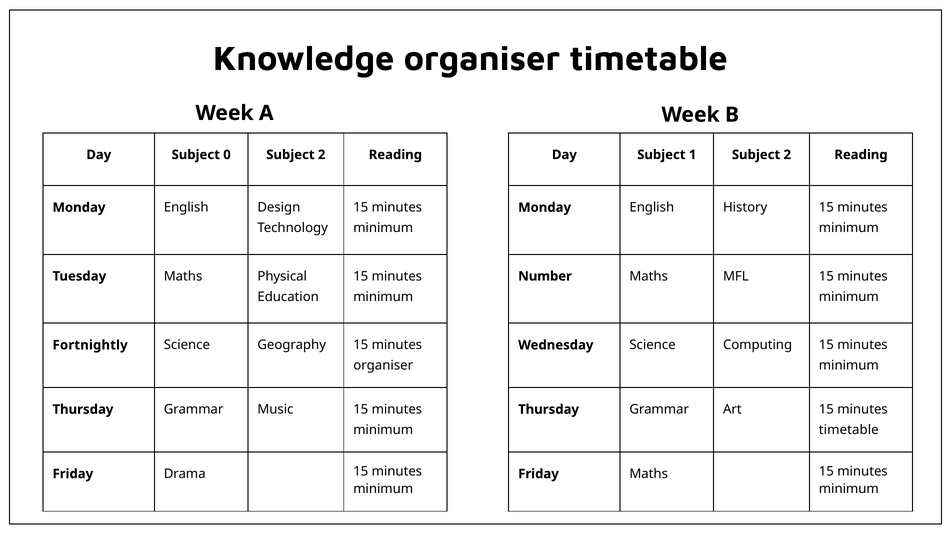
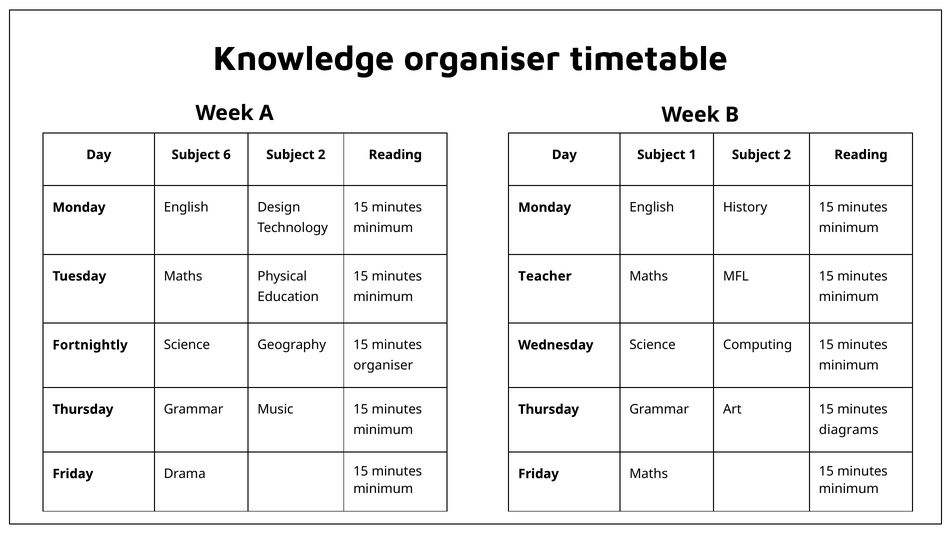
0: 0 -> 6 (227, 155)
Number: Number -> Teacher (545, 276)
timetable: timetable -> diagrams (849, 430)
